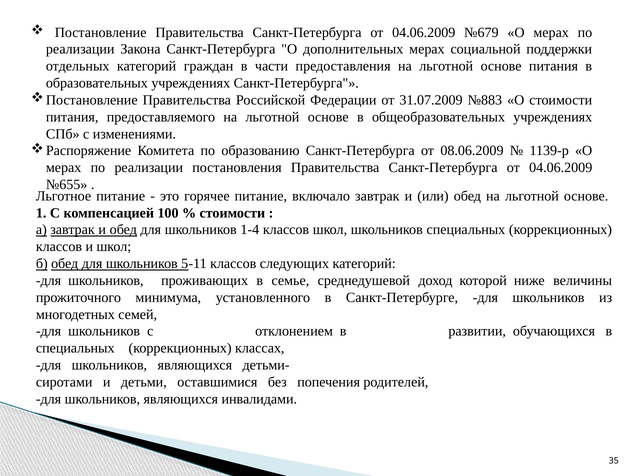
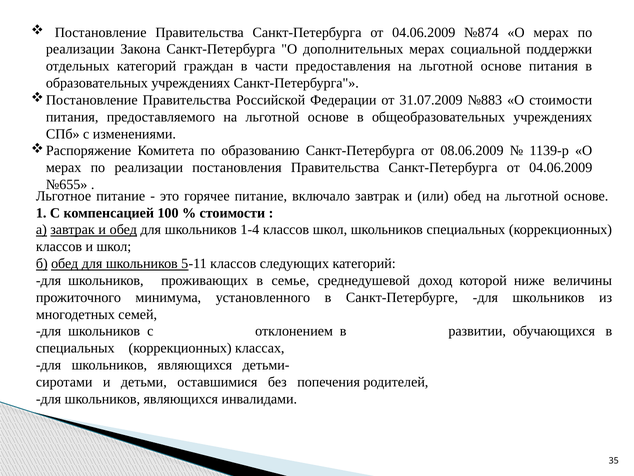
№679: №679 -> №874 (481, 32)
